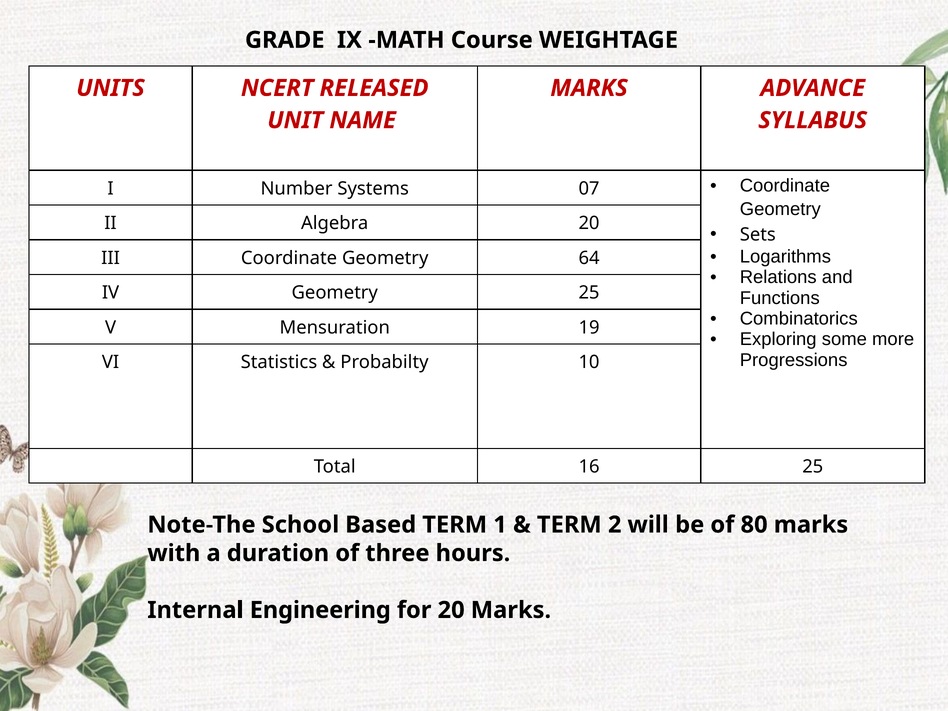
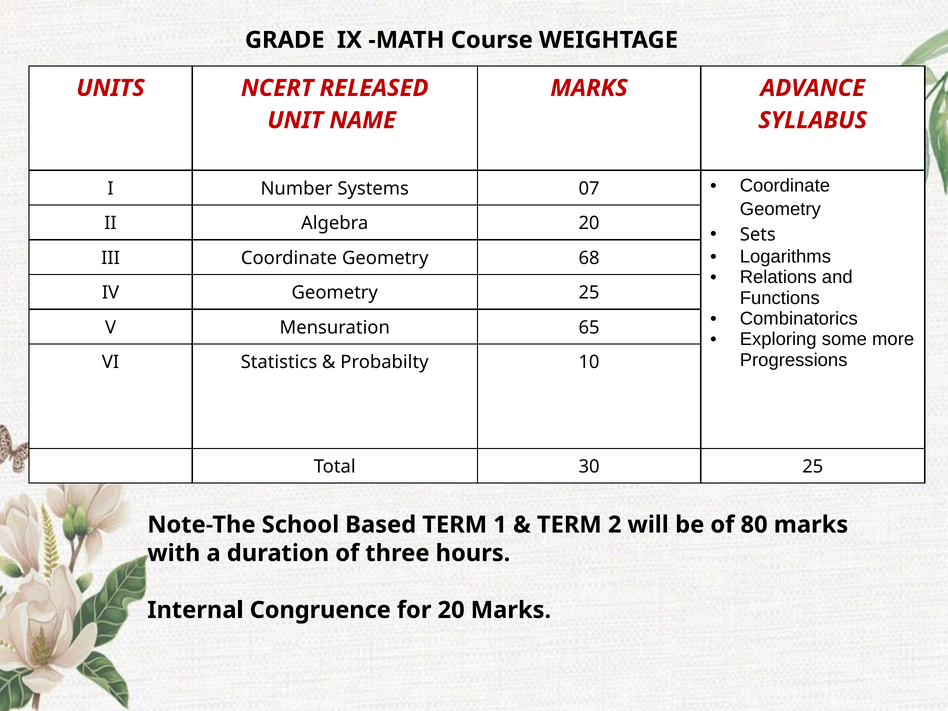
64: 64 -> 68 (589, 258)
19: 19 -> 65 (589, 328)
16: 16 -> 30 (589, 467)
Engineering: Engineering -> Congruence (320, 610)
